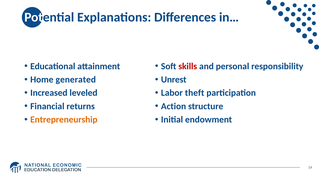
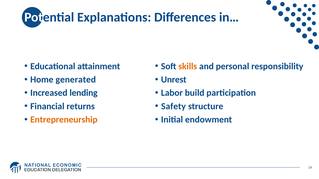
skills colour: red -> orange (188, 66)
leveled: leveled -> lending (84, 93)
theft: theft -> build (195, 93)
Action: Action -> Safety (173, 107)
